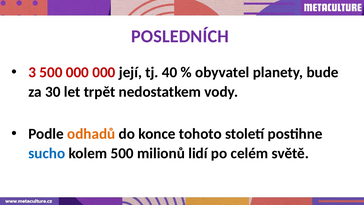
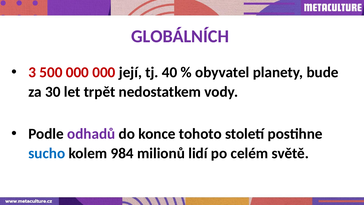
POSLEDNÍCH: POSLEDNÍCH -> GLOBÁLNÍCH (180, 36)
odhadů colour: orange -> purple (91, 134)
kolem 500: 500 -> 984 (122, 153)
